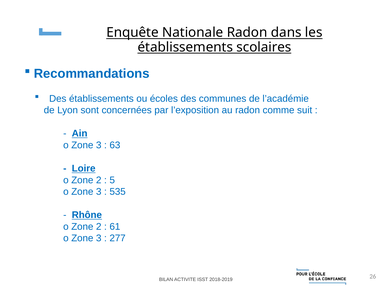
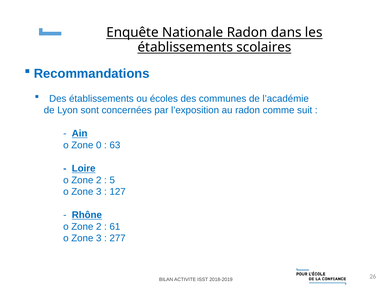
3: 3 -> 0 (99, 145)
535: 535 -> 127 (118, 192)
